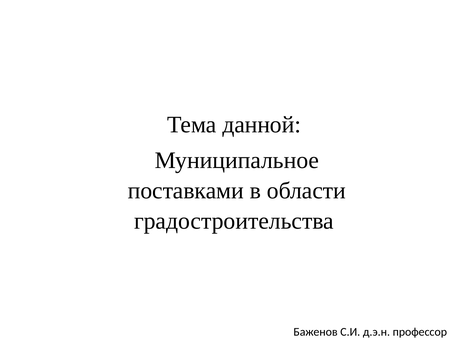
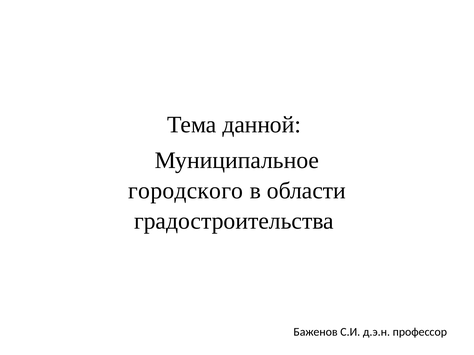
поставками: поставками -> городского (186, 191)
